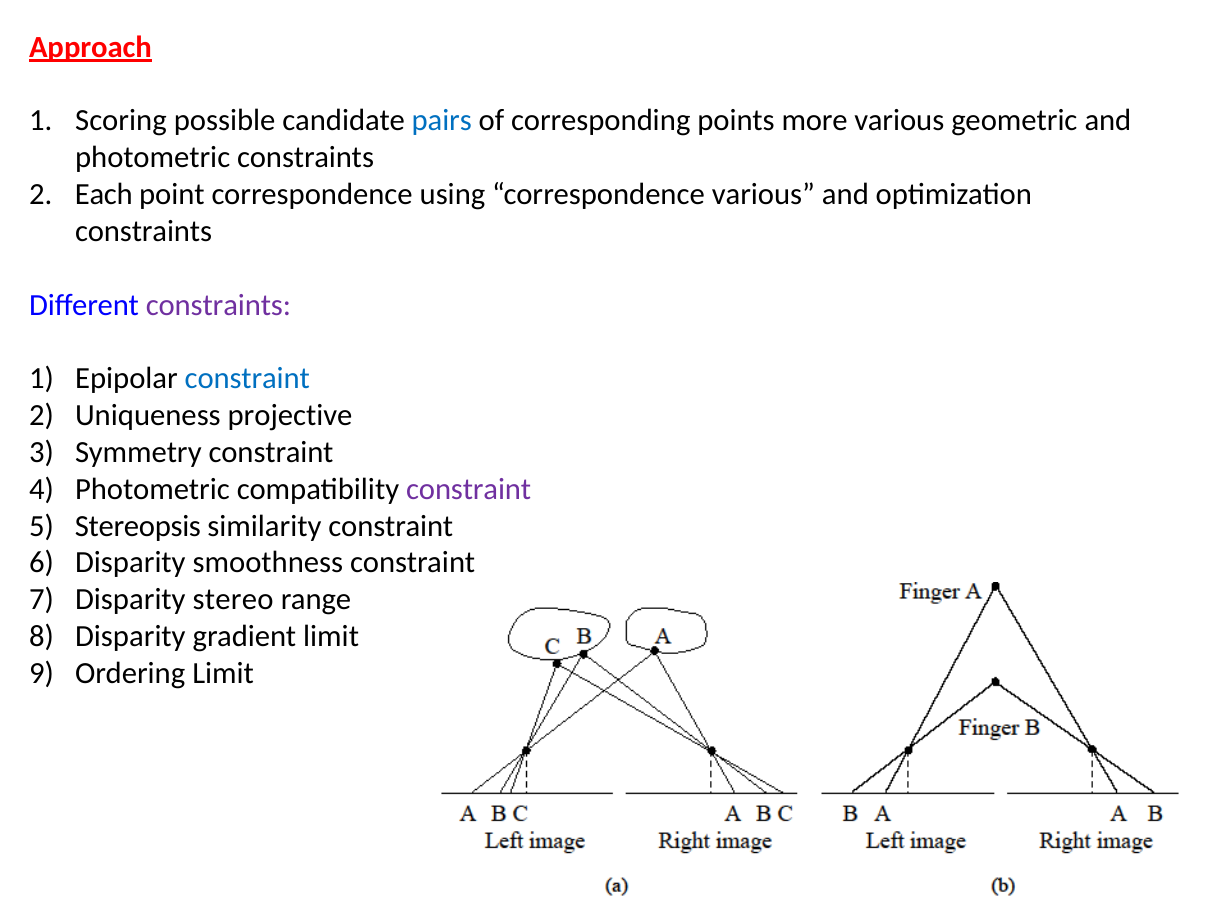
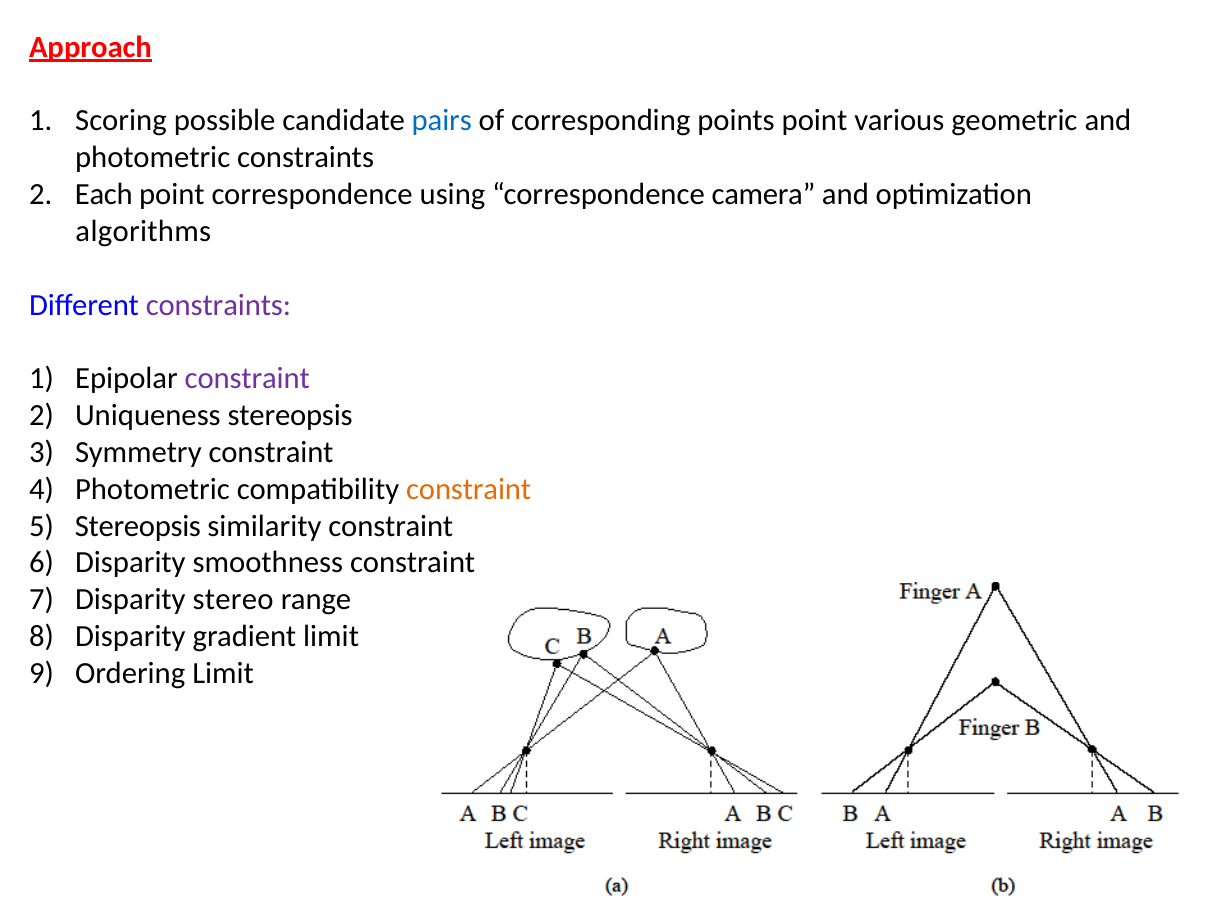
points more: more -> point (815, 121)
correspondence various: various -> camera (764, 194)
constraints: constraints -> algorithms (143, 231)
constraint colour: blue -> purple (247, 379)
Uniqueness projective: projective -> stereopsis (290, 415)
constraint colour: purple -> orange (469, 489)
